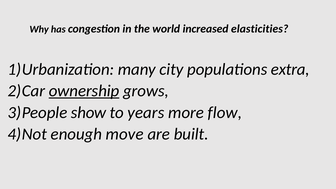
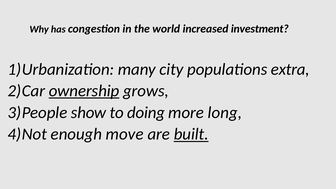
elasticities: elasticities -> investment (260, 29)
years: years -> doing (146, 113)
flow: flow -> long (225, 113)
built underline: none -> present (191, 134)
